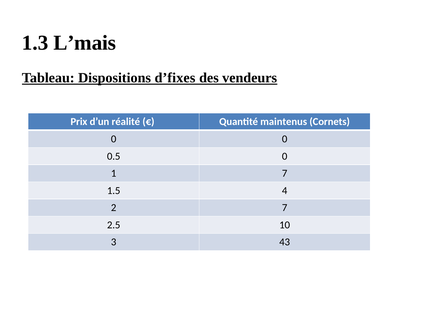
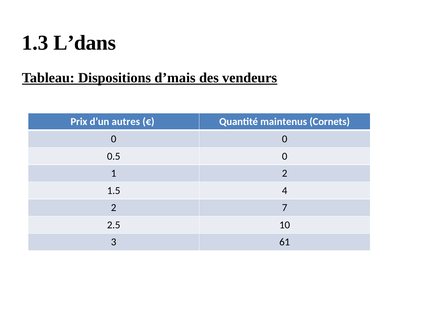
L’mais: L’mais -> L’dans (85, 43)
d’fixes: d’fixes -> d’mais (175, 78)
réalité: réalité -> autres (126, 121)
1 7: 7 -> 2 (285, 173)
43: 43 -> 61 (285, 242)
